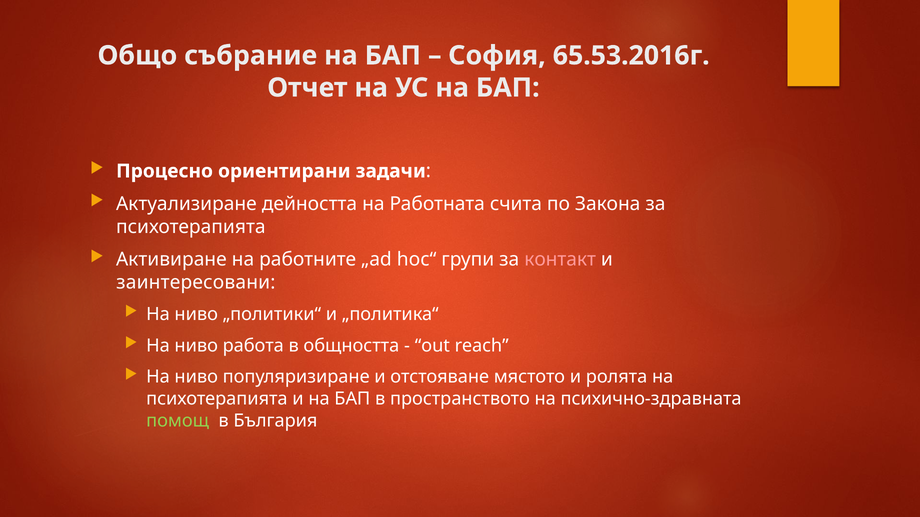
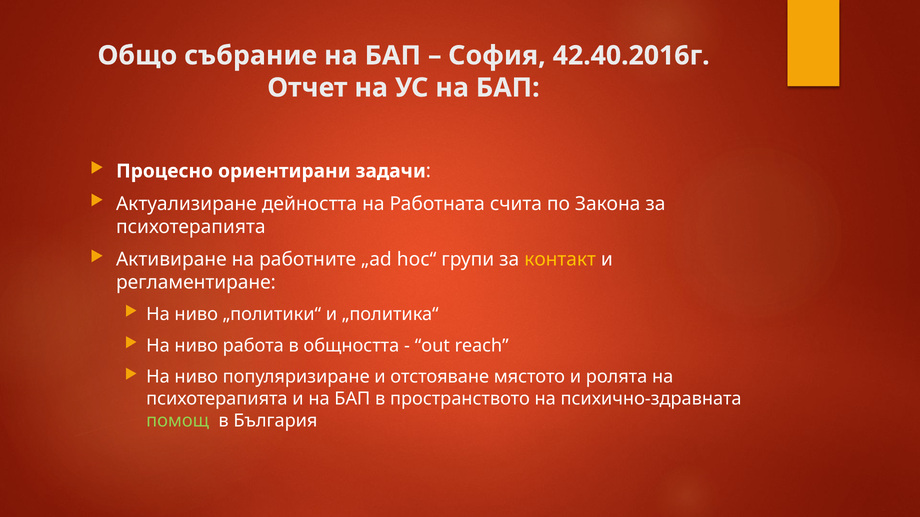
65.53.2016г: 65.53.2016г -> 42.40.2016г (631, 56)
контакт colour: pink -> yellow (560, 260)
заинтересовани: заинтересовани -> регламентиране (196, 283)
